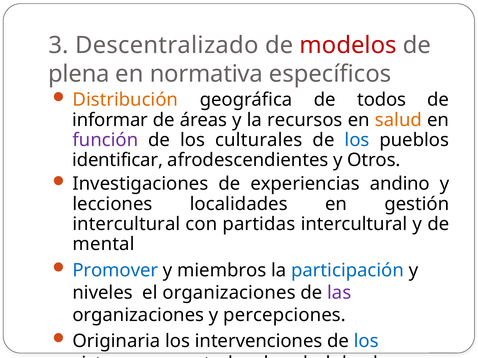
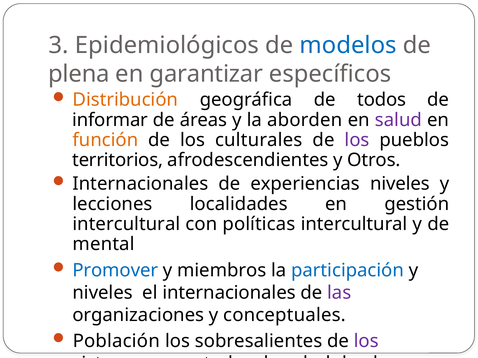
Descentralizado: Descentralizado -> Epidemiológicos (167, 45)
modelos colour: red -> blue (348, 45)
normativa: normativa -> garantizar (206, 74)
recursos: recursos -> aborden (305, 120)
salud colour: orange -> purple (398, 120)
función colour: purple -> orange (105, 140)
los colour: blue -> purple (357, 140)
identificar: identificar -> territorios (118, 160)
Investigaciones: Investigaciones -> Internacionales (140, 184)
experiencias andino: andino -> niveles (400, 184)
partidas: partidas -> políticas (259, 224)
el organizaciones: organizaciones -> internacionales (229, 293)
percepciones: percepciones -> conceptuales (285, 315)
Originaria: Originaria -> Población (116, 342)
intervenciones: intervenciones -> sobresalientes (259, 342)
los colour: blue -> purple (366, 342)
